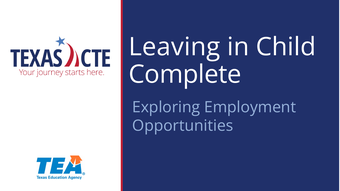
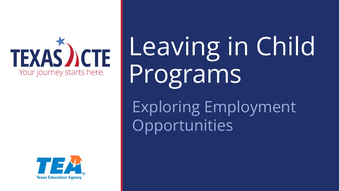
Complete: Complete -> Programs (185, 75)
